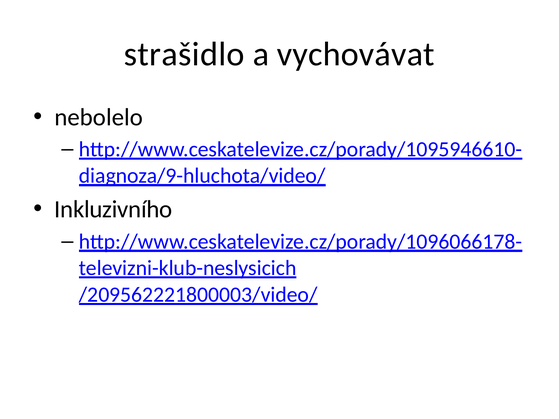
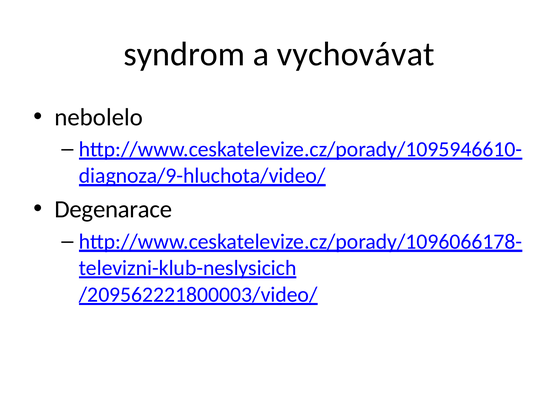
strašidlo: strašidlo -> syndrom (184, 54)
Inkluzivního: Inkluzivního -> Degenarace (113, 210)
